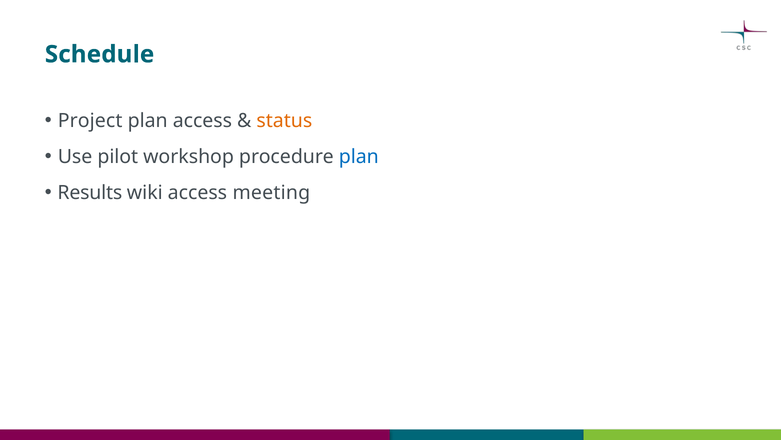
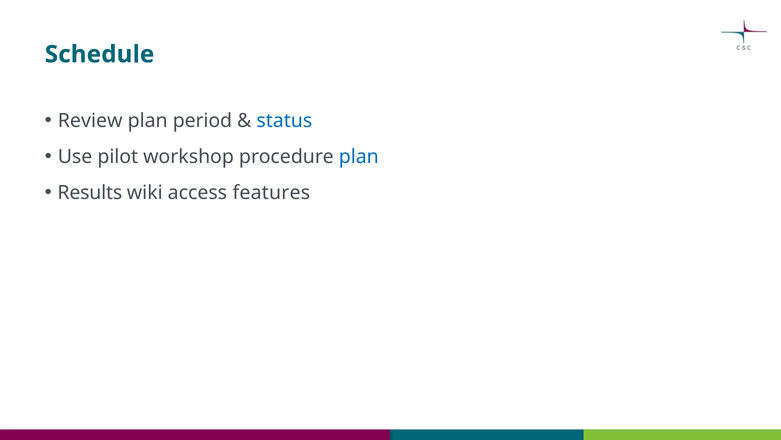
Project: Project -> Review (90, 121)
plan access: access -> period (202, 121)
status colour: orange -> blue (284, 121)
meeting: meeting -> features (271, 193)
